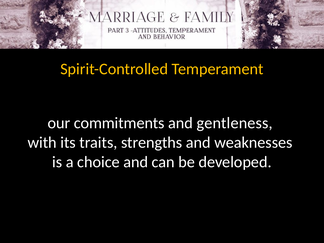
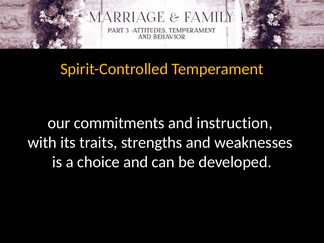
gentleness: gentleness -> instruction (235, 123)
